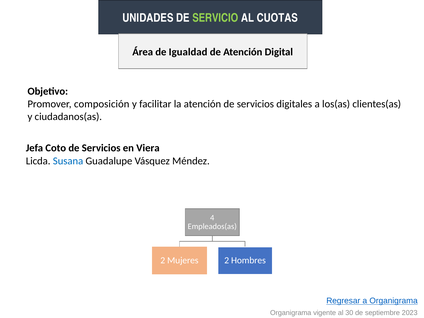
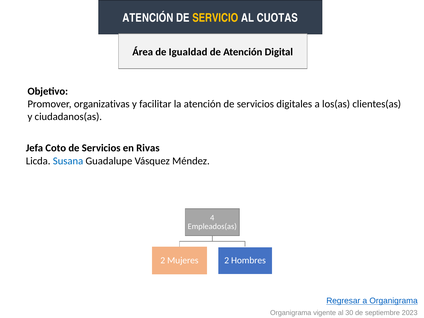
UNIDADES: UNIDADES -> ATENCIÓN (148, 18)
SERVICIO colour: light green -> yellow (215, 18)
composición: composición -> organizativas (102, 104)
Viera: Viera -> Rivas (148, 148)
